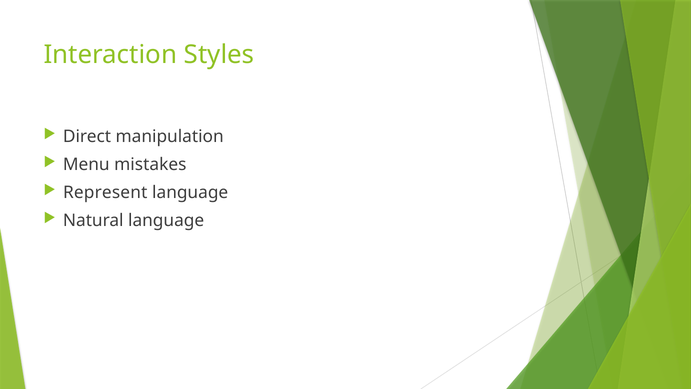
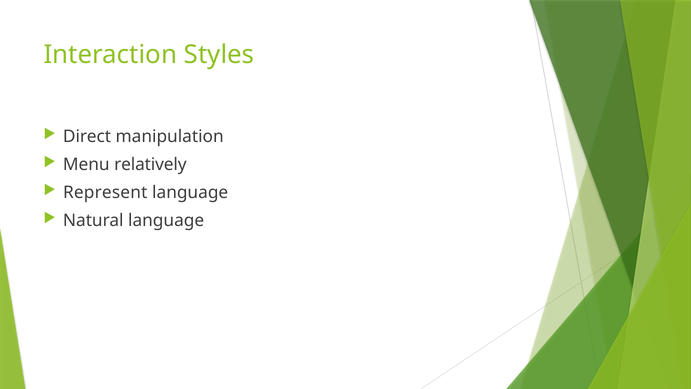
mistakes: mistakes -> relatively (150, 165)
